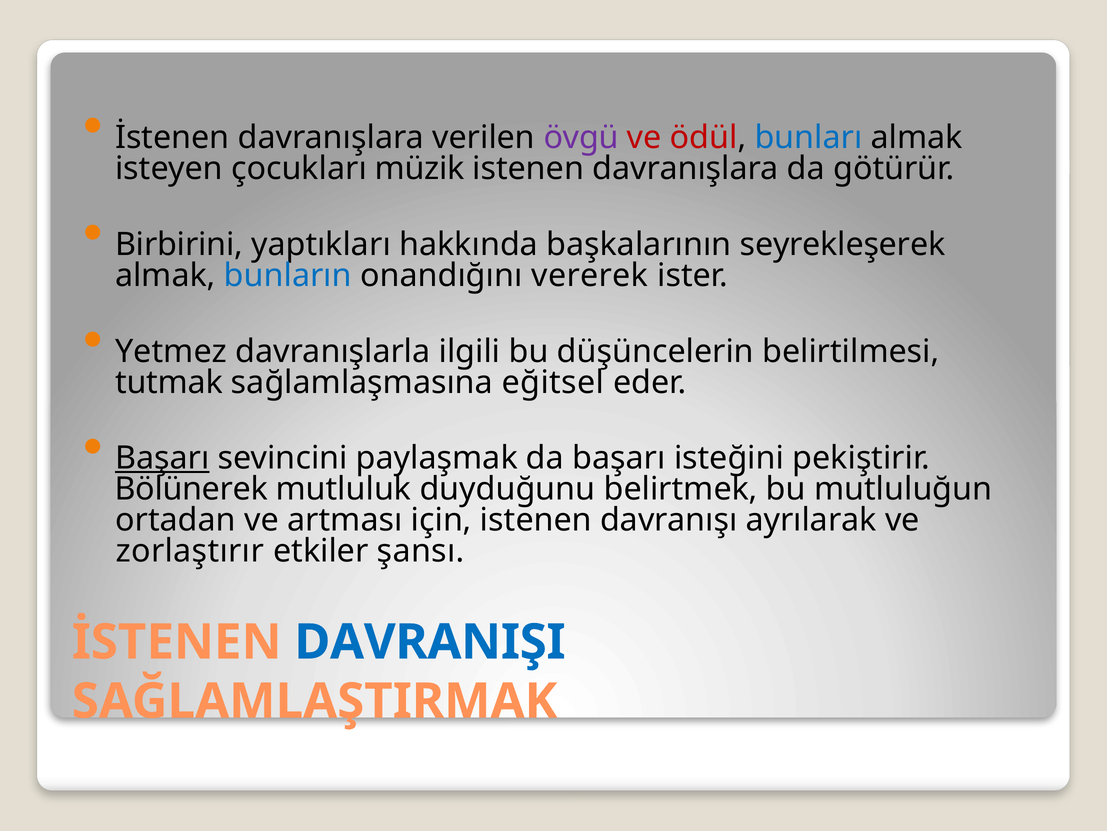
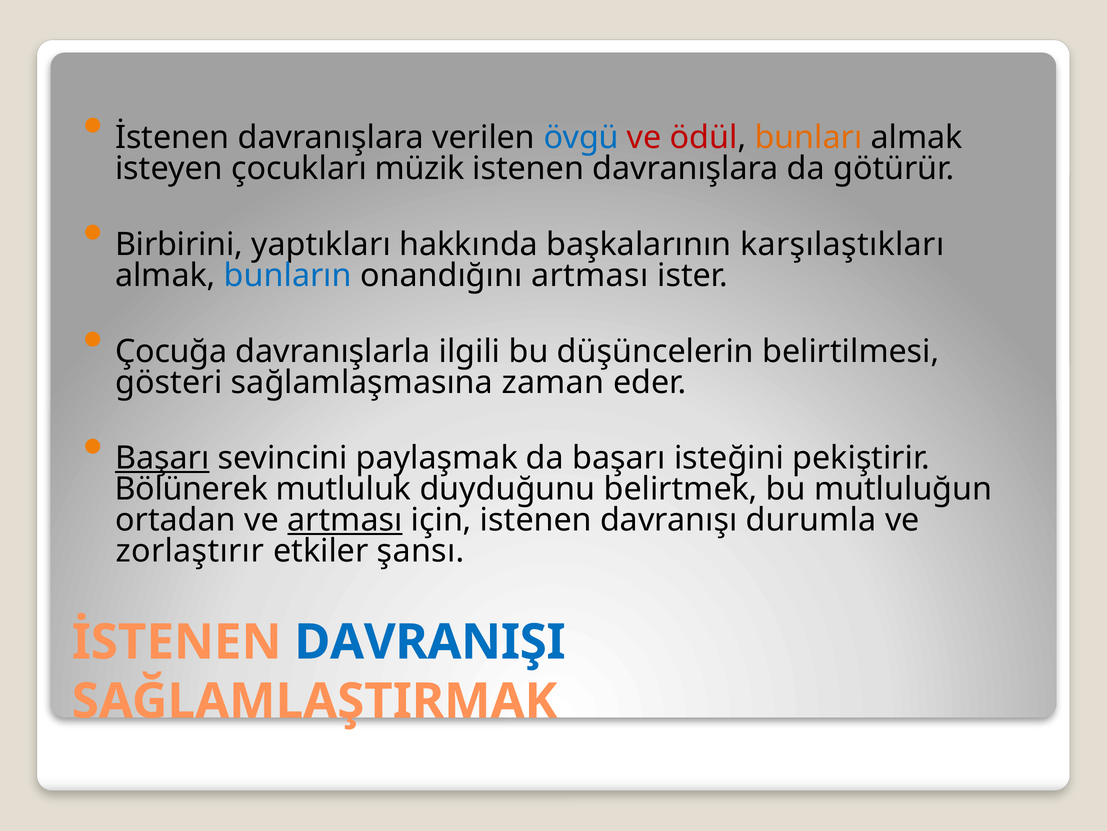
övgü colour: purple -> blue (581, 137)
bunları colour: blue -> orange (808, 137)
seyrekleşerek: seyrekleşerek -> karşılaştıkları (842, 244)
onandığını vererek: vererek -> artması (590, 275)
Yetmez: Yetmez -> Çocuğa (171, 351)
tutmak: tutmak -> gösteri (169, 382)
eğitsel: eğitsel -> zaman (553, 382)
artması underline: none -> present (345, 520)
ayrılarak: ayrılarak -> durumla (811, 520)
